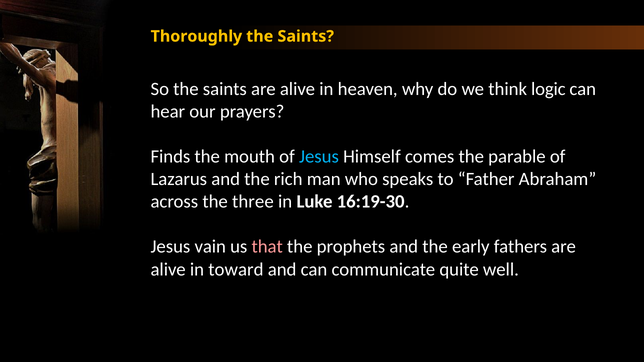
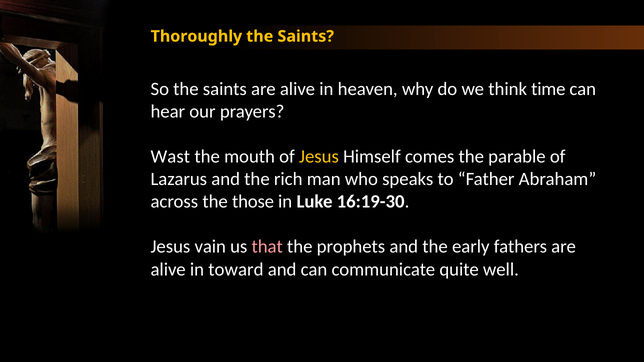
logic: logic -> time (548, 89)
Finds: Finds -> Wast (170, 157)
Jesus colour: light blue -> yellow (319, 157)
three: three -> those (253, 202)
